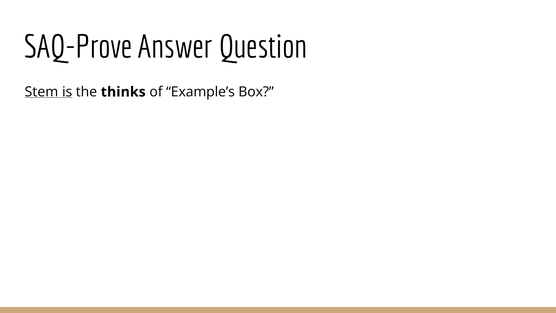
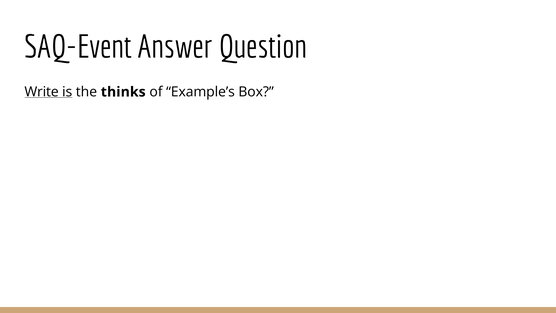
SAQ-Prove: SAQ-Prove -> SAQ-Event (78, 47)
Stem: Stem -> Write (42, 92)
